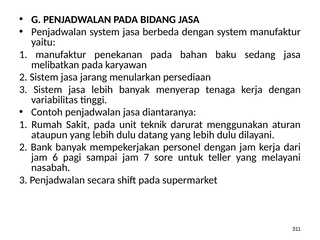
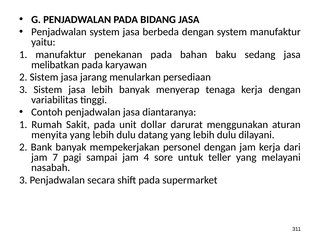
teknik: teknik -> dollar (153, 125)
ataupun: ataupun -> menyita (49, 135)
6: 6 -> 7 (55, 157)
7: 7 -> 4 (146, 157)
